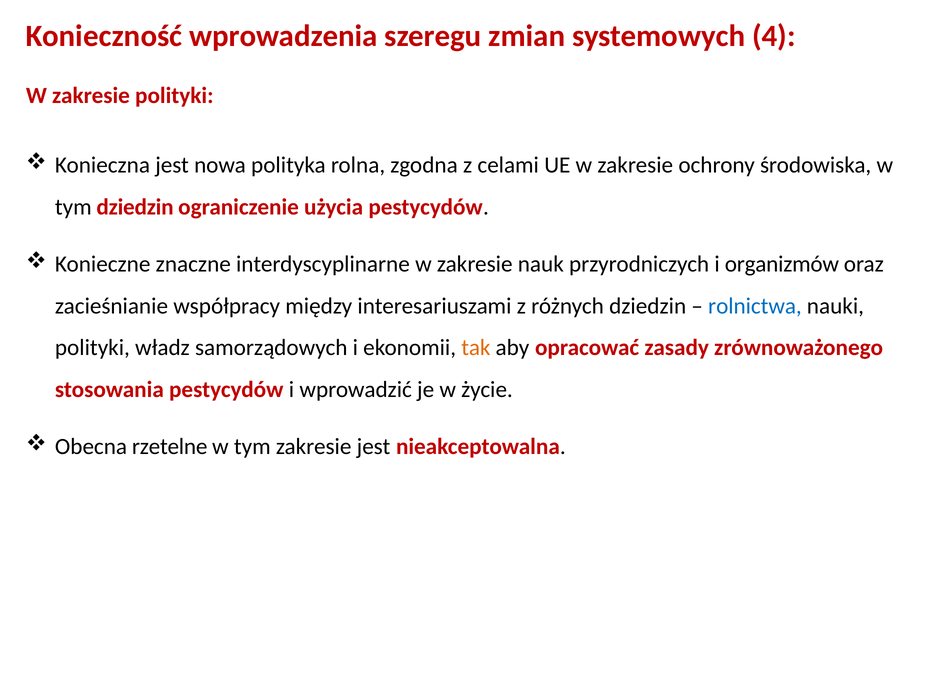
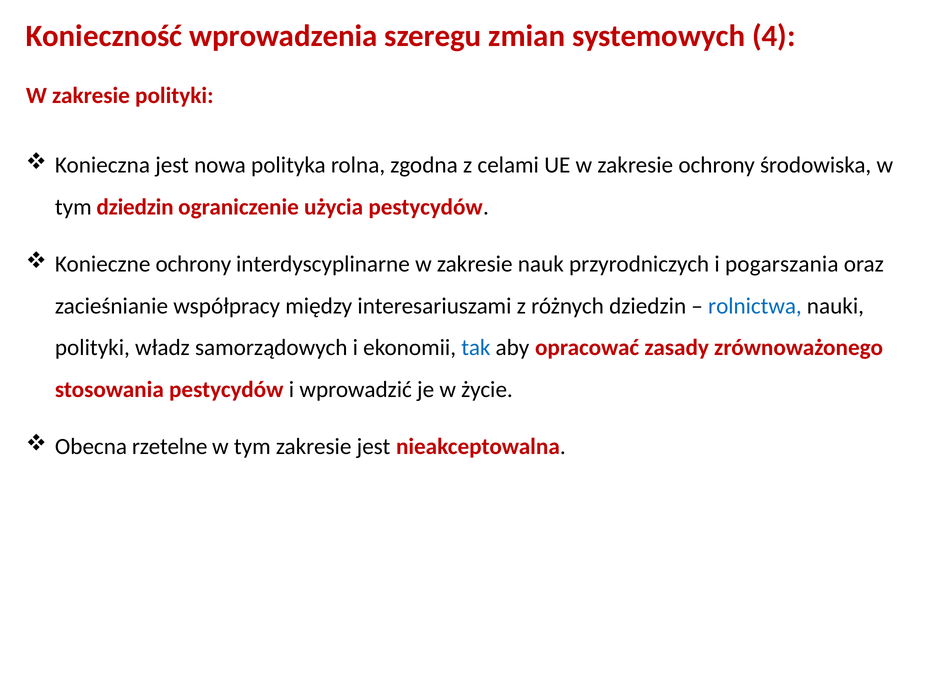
Konieczne znaczne: znaczne -> ochrony (193, 264)
organizmów: organizmów -> pogarszania (782, 264)
tak colour: orange -> blue (476, 348)
